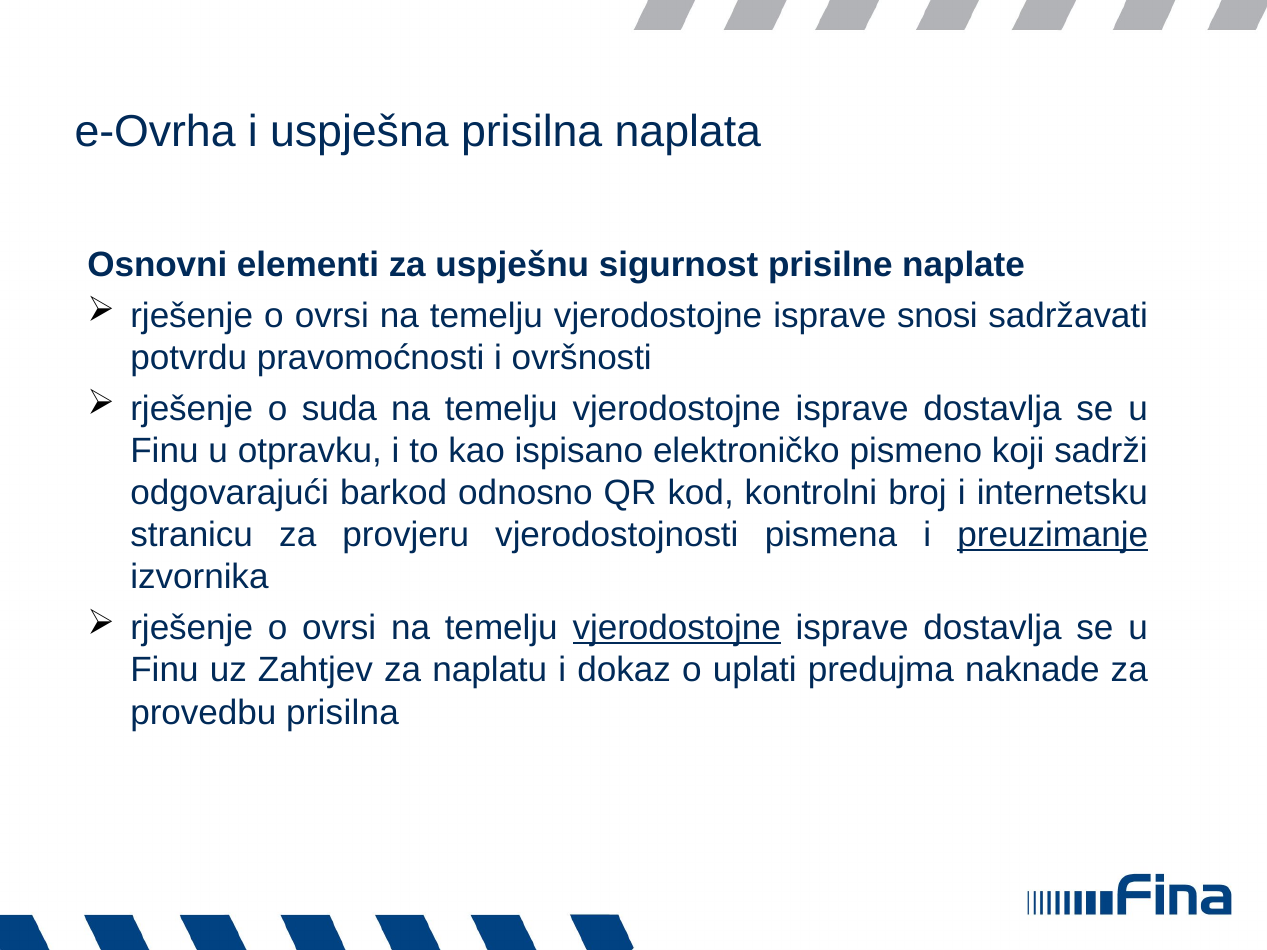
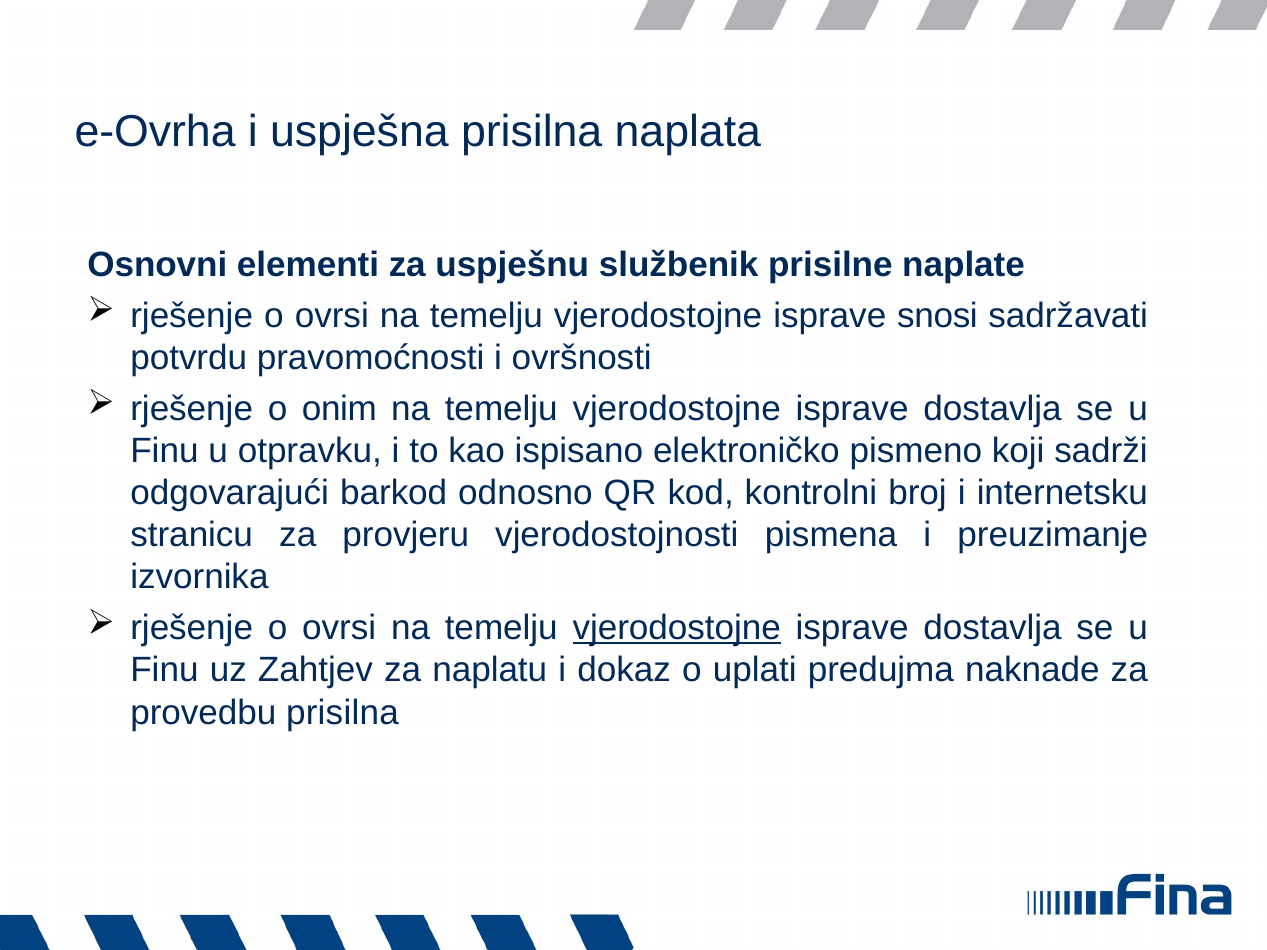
sigurnost: sigurnost -> službenik (679, 265)
suda: suda -> onim (339, 409)
preuzimanje underline: present -> none (1053, 535)
